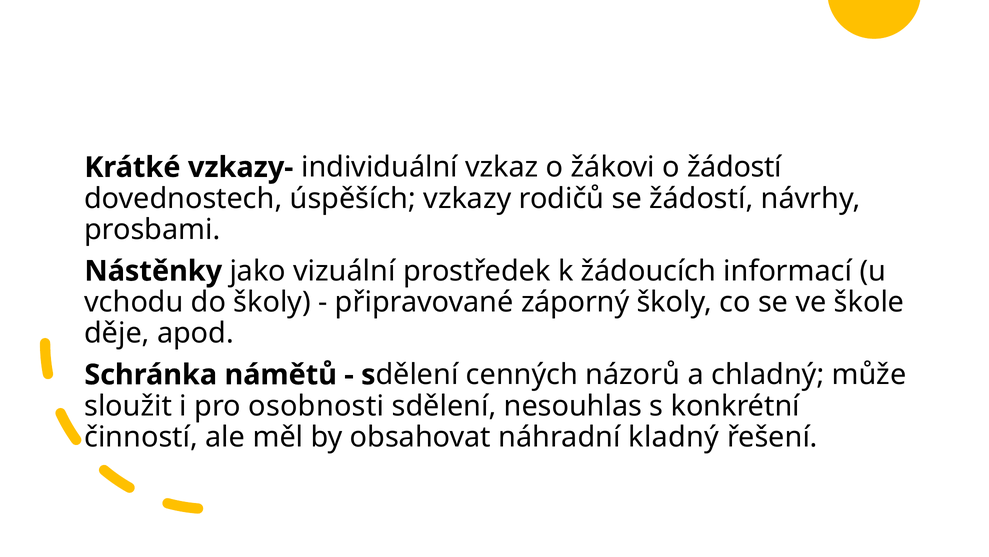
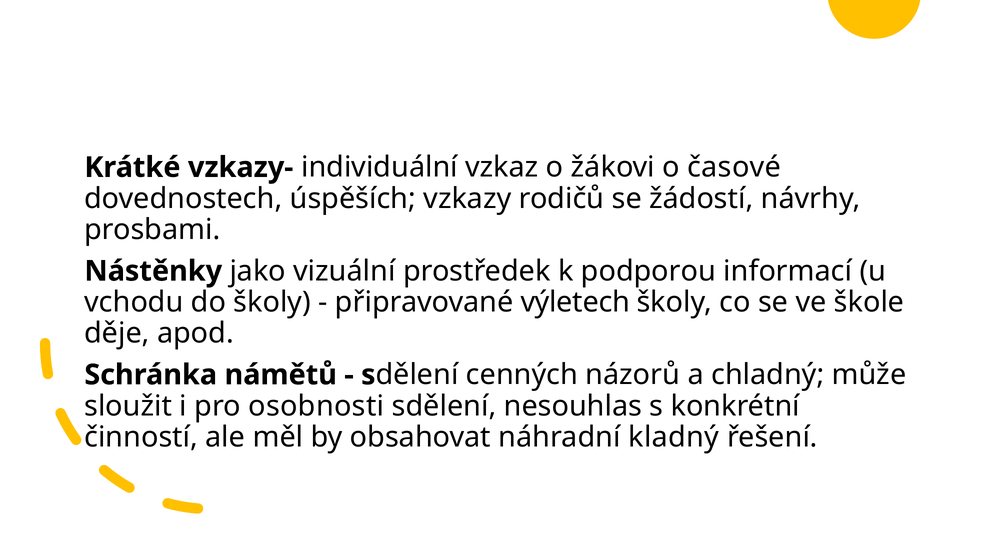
o žádostí: žádostí -> časové (734, 167)
žádoucích: žádoucích -> podporou (648, 271)
záporný: záporný -> výletech (575, 302)
